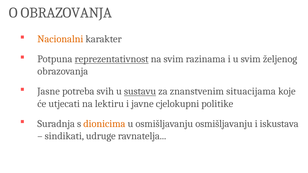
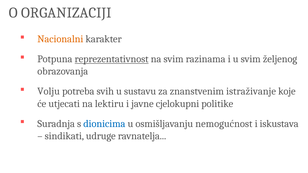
O OBRAZOVANJA: OBRAZOVANJA -> ORGANIZACIJI (66, 13)
Jasne: Jasne -> Volju (49, 91)
sustavu underline: present -> none (140, 91)
situacijama: situacijama -> istraživanje (251, 91)
dionicima colour: orange -> blue (104, 124)
osmišljavanju osmišljavanju: osmišljavanju -> nemogućnost (224, 124)
